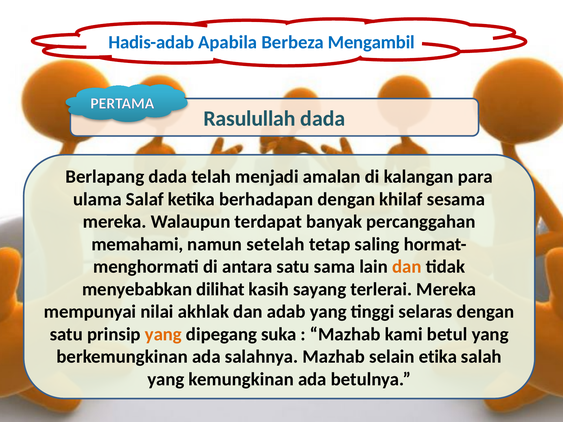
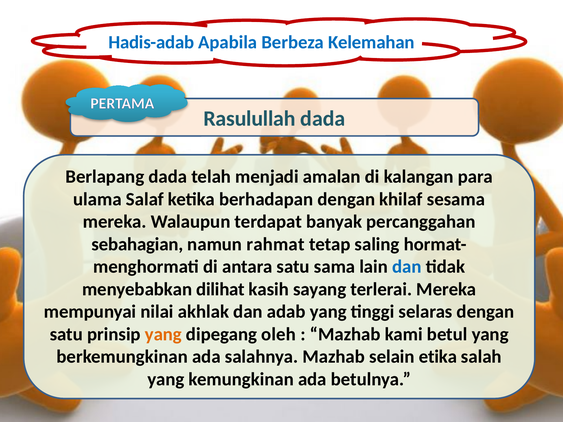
Mengambil: Mengambil -> Kelemahan (371, 42)
memahami: memahami -> sebahagian (137, 244)
setelah: setelah -> rahmat (276, 244)
dan colour: orange -> blue (407, 267)
suka: suka -> oleh (279, 334)
